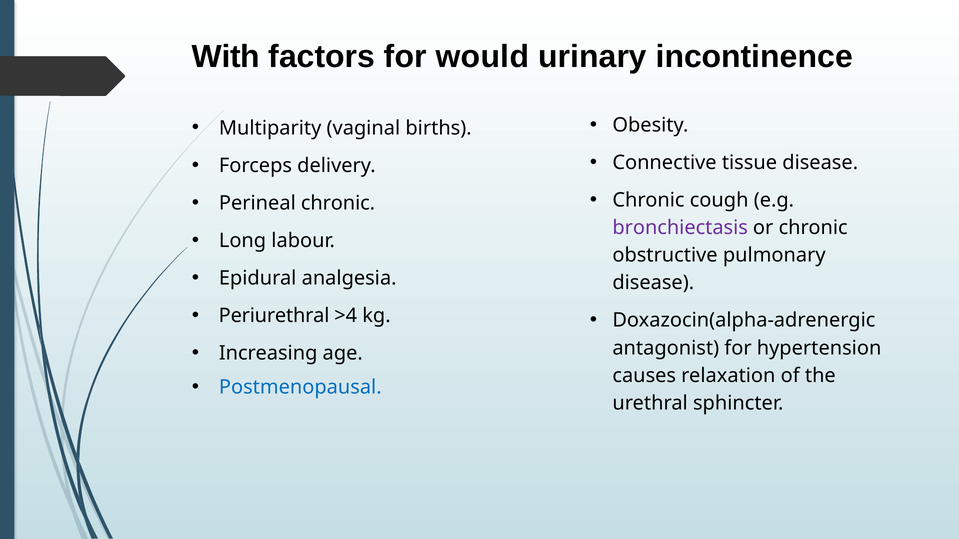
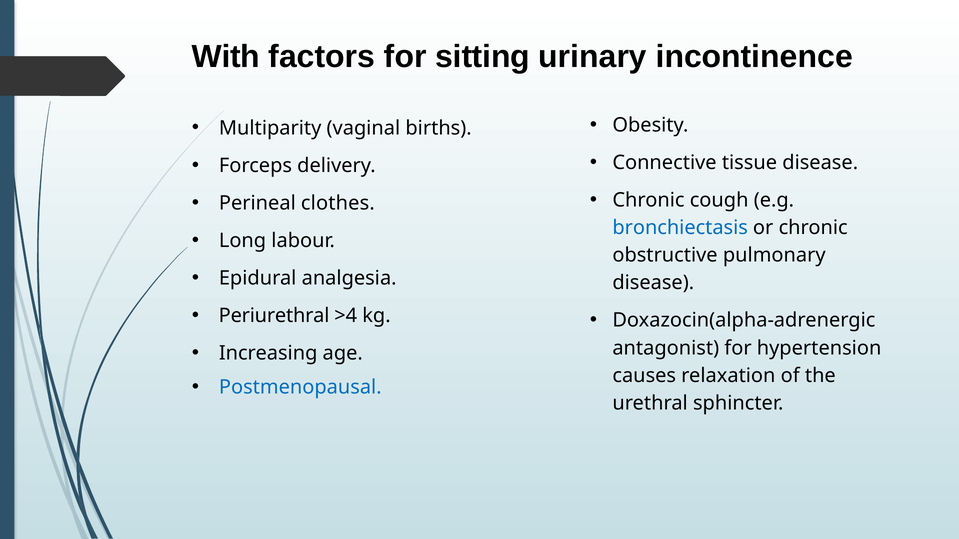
would: would -> sitting (483, 57)
Perineal chronic: chronic -> clothes (338, 203)
bronchiectasis colour: purple -> blue (680, 228)
